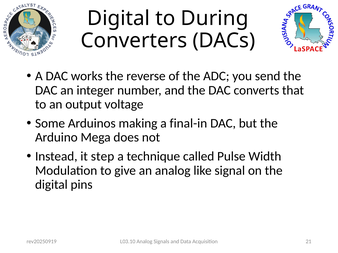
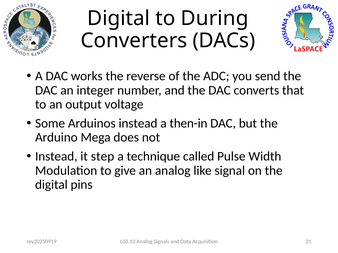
Arduinos making: making -> instead (138, 123)
final-in: final-in -> then-in (188, 123)
